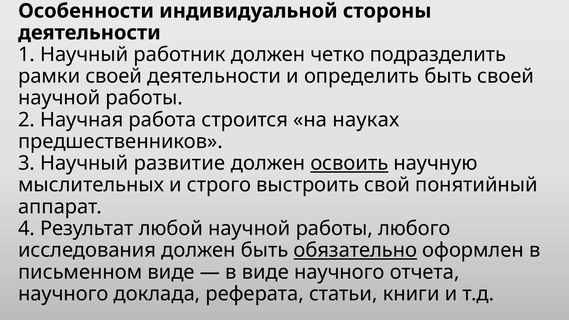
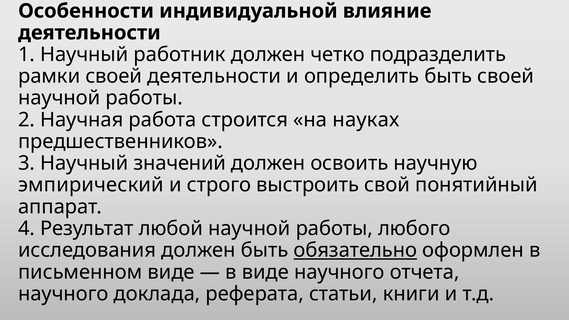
стороны: стороны -> влияние (387, 11)
развитие: развитие -> значений (180, 163)
освоить underline: present -> none (349, 163)
мыслительных: мыслительных -> эмпирический (91, 185)
